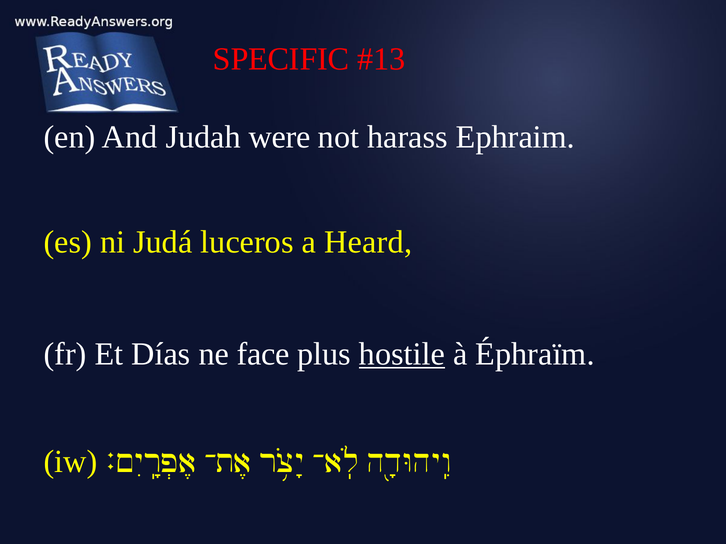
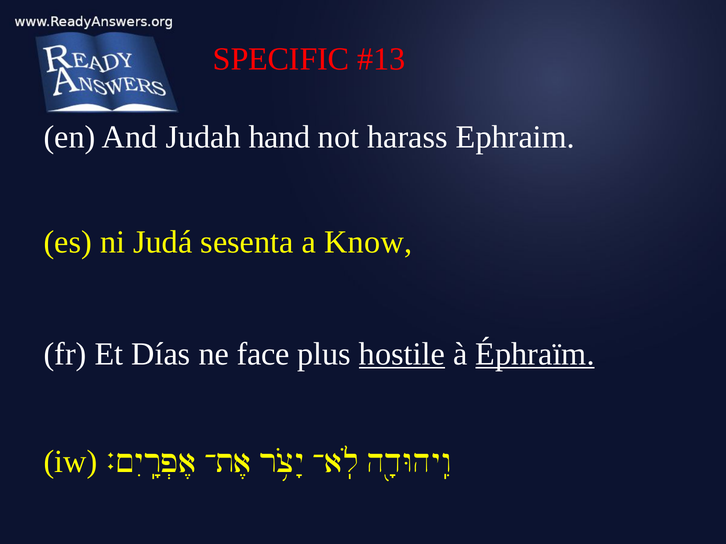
were: were -> hand (280, 137)
luceros: luceros -> sesenta (247, 242)
Heard: Heard -> Know (368, 242)
Éphraïm underline: none -> present (535, 354)
